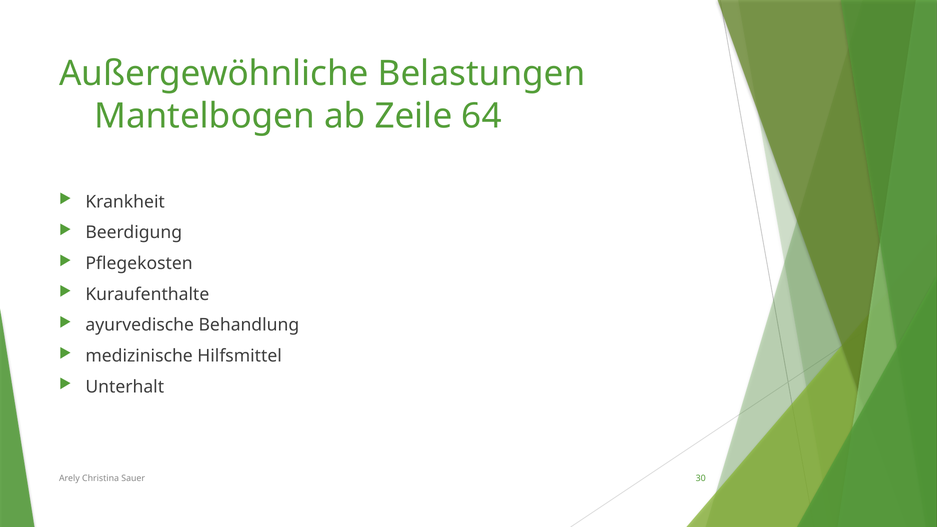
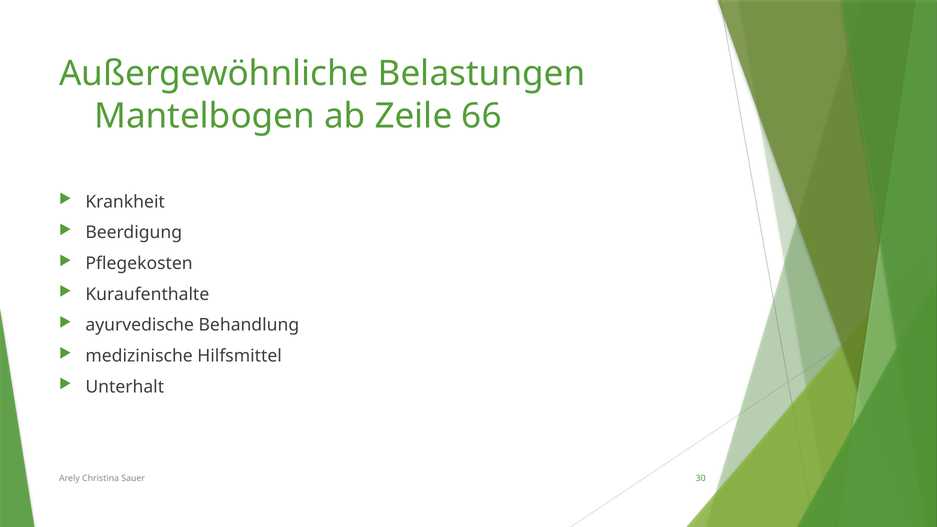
64: 64 -> 66 (482, 116)
